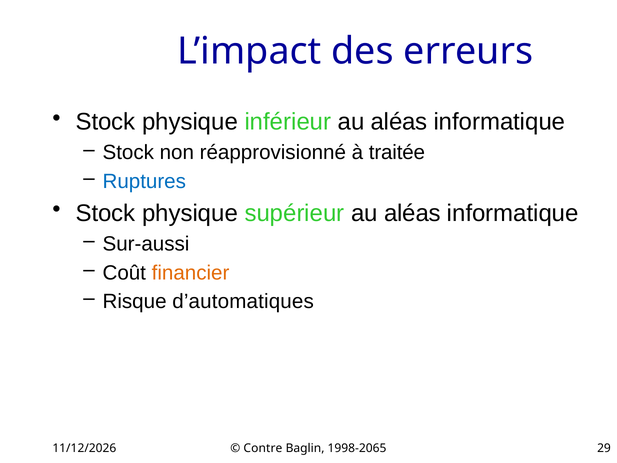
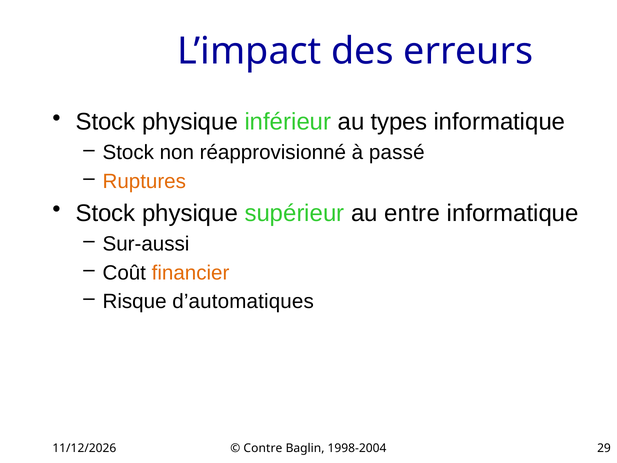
inférieur au aléas: aléas -> types (399, 122)
traitée: traitée -> passé (397, 153)
Ruptures colour: blue -> orange (144, 181)
supérieur au aléas: aléas -> entre (412, 213)
1998-2065: 1998-2065 -> 1998-2004 (357, 448)
